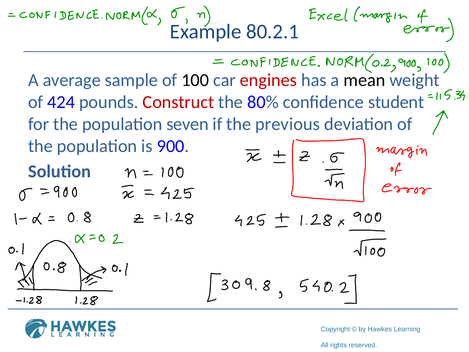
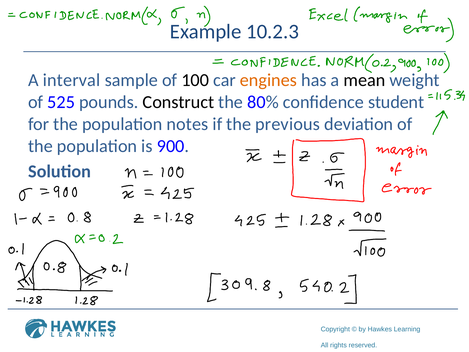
80.2.1: 80.2.1 -> 10.2.3 (273, 32)
average: average -> interval (72, 80)
engines colour: red -> orange (268, 80)
424: 424 -> 525 (61, 102)
Construct colour: red -> black (178, 102)
seven: seven -> notes (187, 124)
